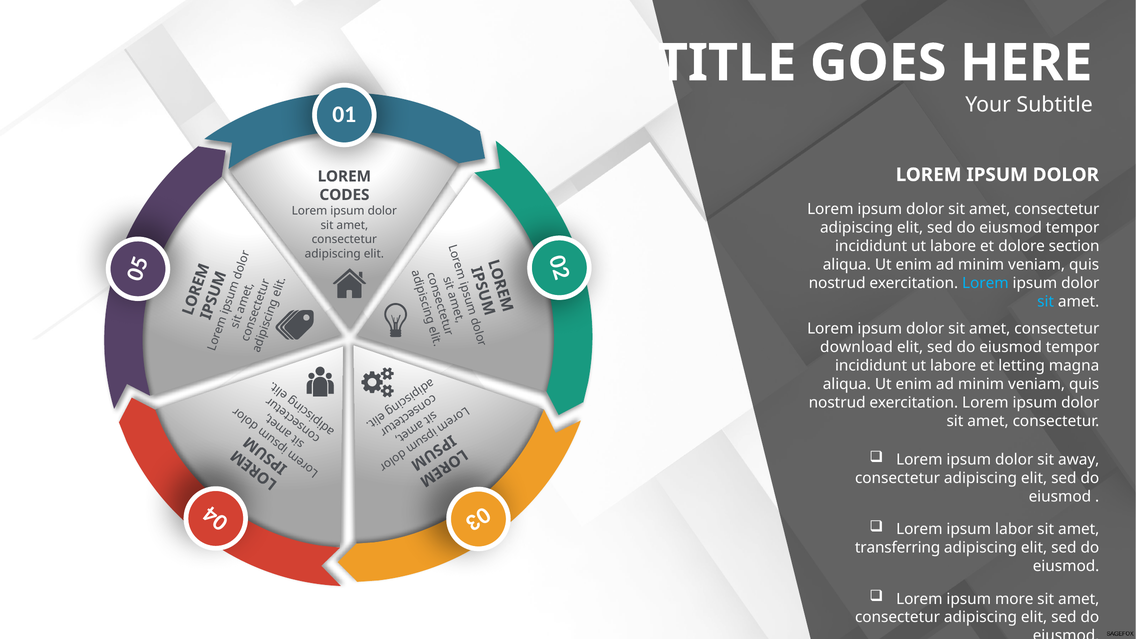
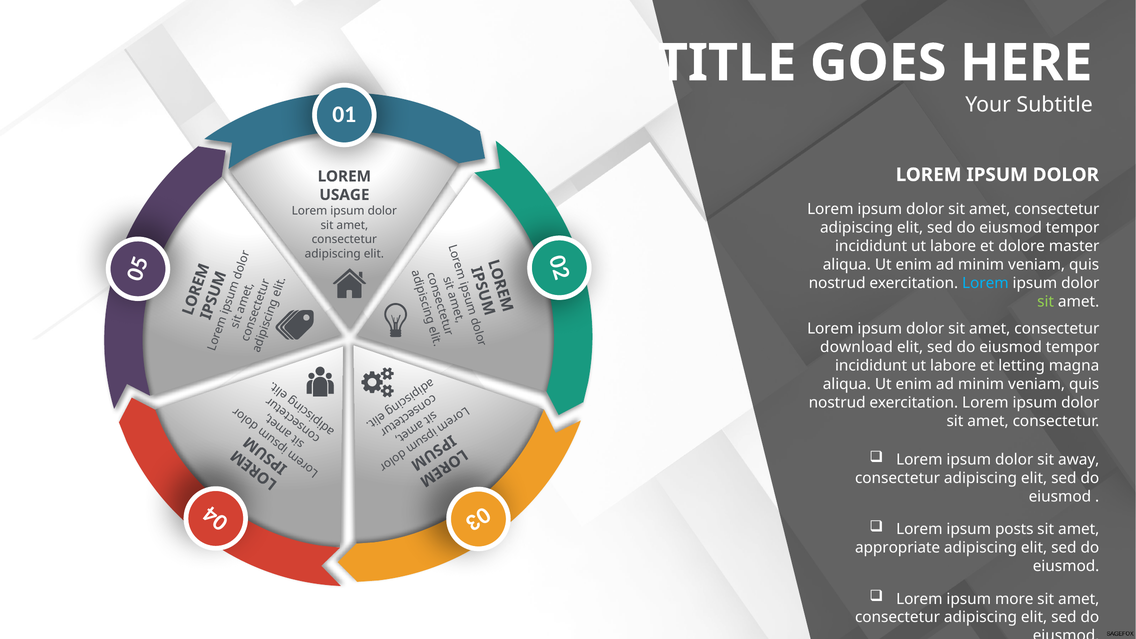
CODES: CODES -> USAGE (344, 195)
section: section -> master (1074, 246)
sit colour: light blue -> light green (1046, 302)
labor: labor -> posts (1014, 529)
transferring: transferring -> appropriate (898, 548)
